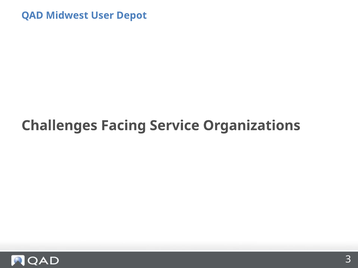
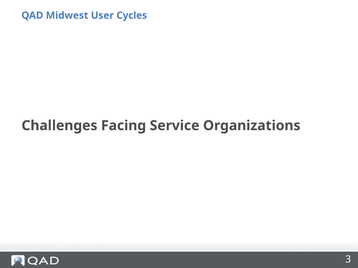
Depot: Depot -> Cycles (132, 15)
